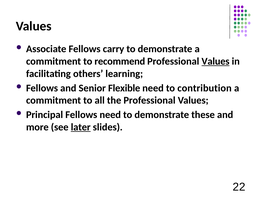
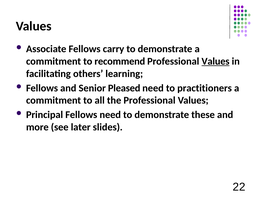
Flexible: Flexible -> Pleased (124, 88)
contribution: contribution -> practitioners (205, 88)
later underline: present -> none (81, 127)
